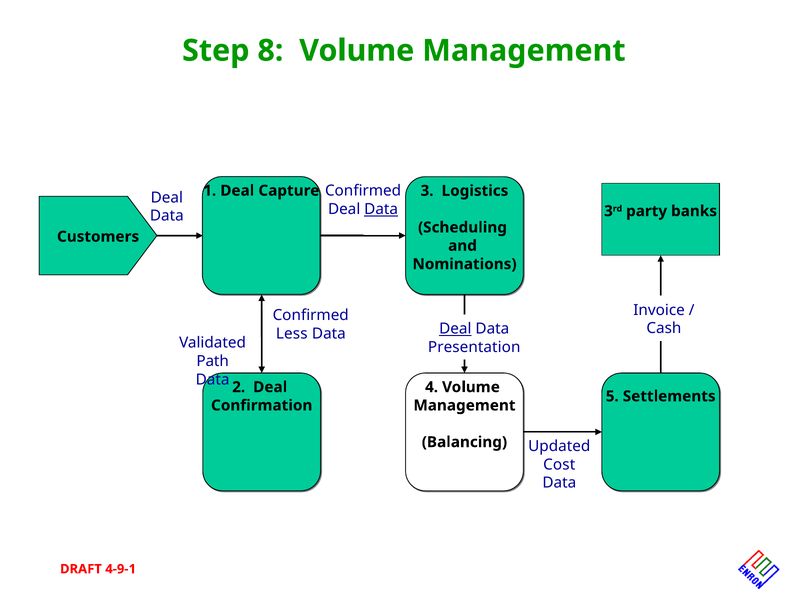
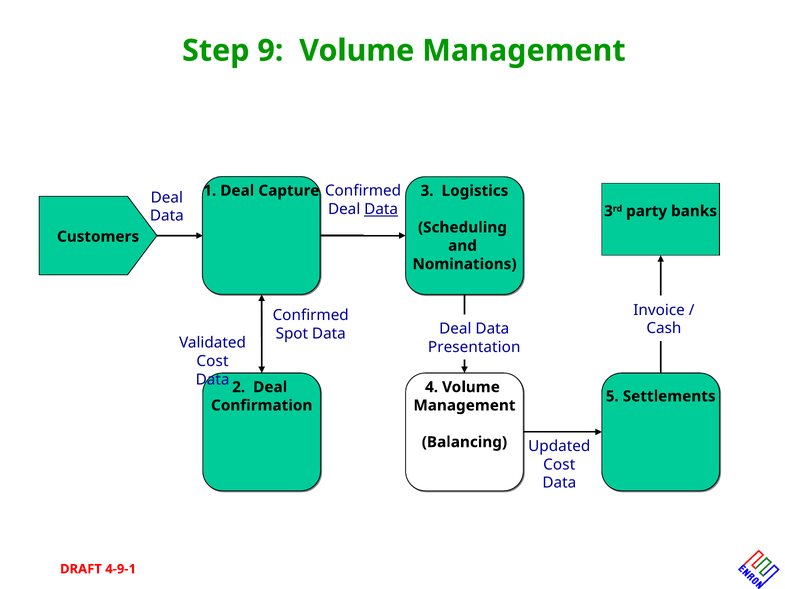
8: 8 -> 9 (270, 51)
Deal underline: present -> none (455, 329)
Less: Less -> Spot (292, 333)
Path: Path -> Cost (212, 361)
